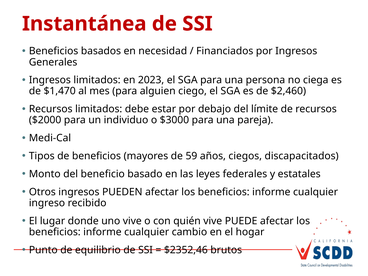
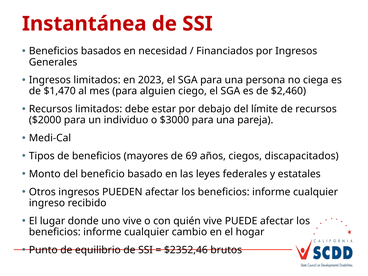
59: 59 -> 69 (191, 156)
